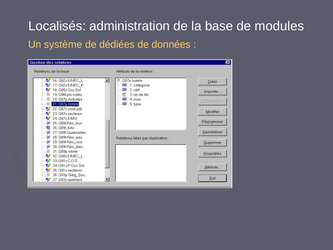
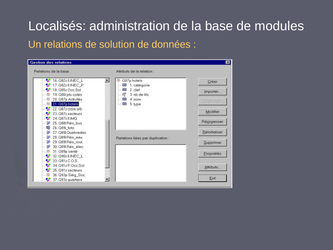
système: système -> relations (63, 44)
dédiées: dédiées -> solution (117, 44)
